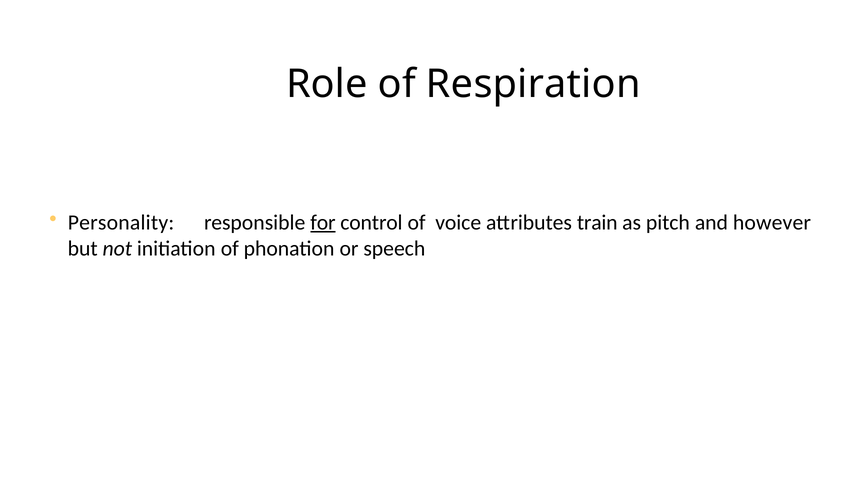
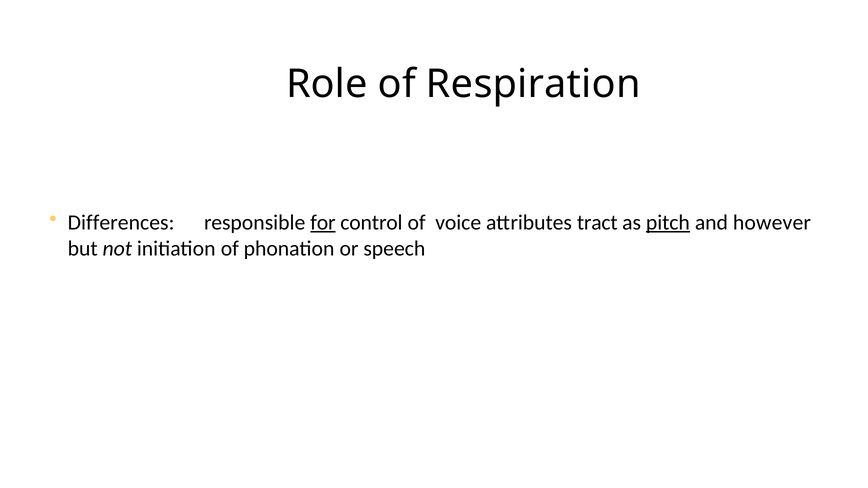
Personality: Personality -> Differences (121, 223)
train: train -> tract (597, 223)
pitch underline: none -> present (668, 223)
